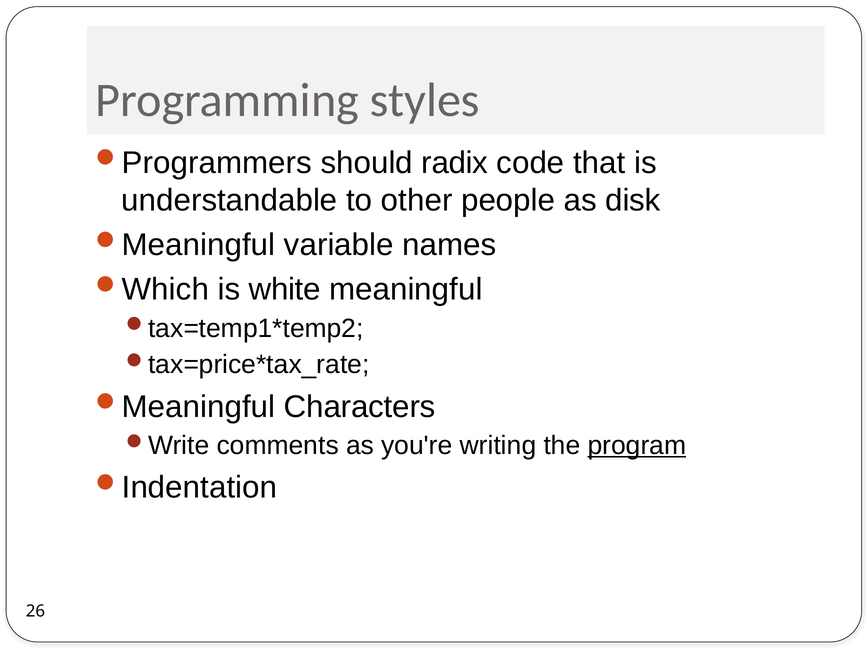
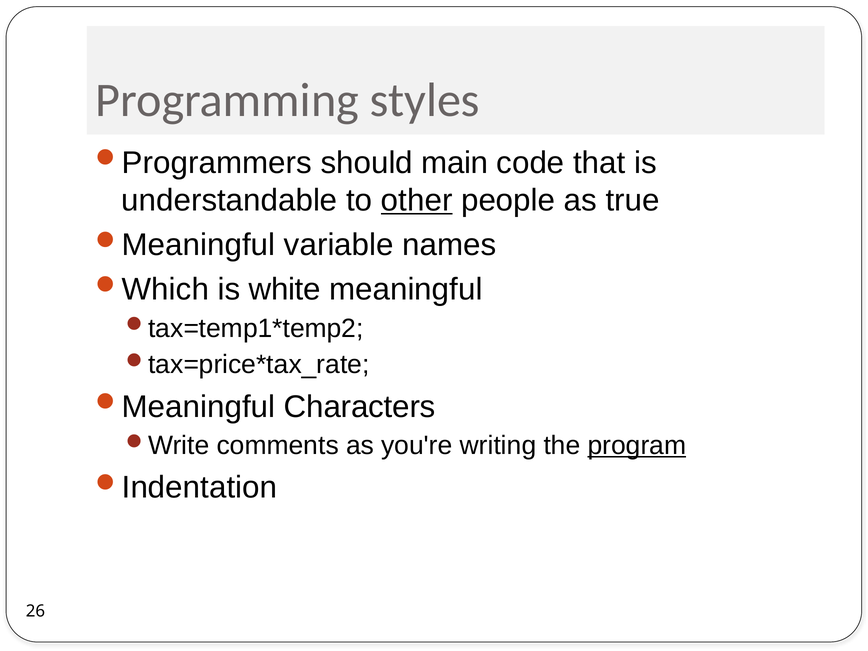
radix: radix -> main (455, 163)
other underline: none -> present (417, 200)
disk: disk -> true (633, 200)
